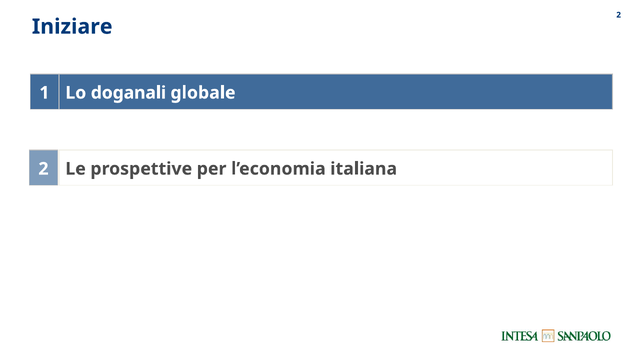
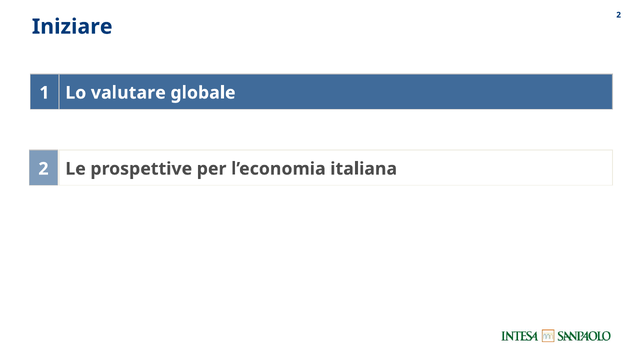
doganali: doganali -> valutare (128, 93)
